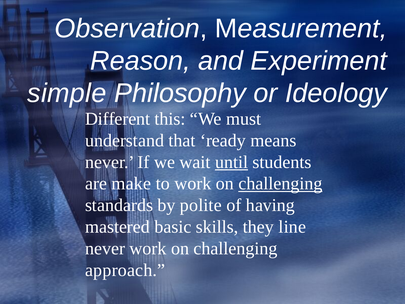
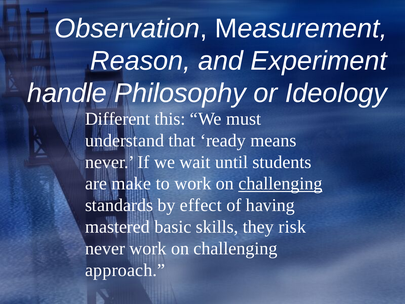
simple: simple -> handle (67, 93)
until underline: present -> none (232, 162)
polite: polite -> effect (201, 205)
line: line -> risk (292, 227)
